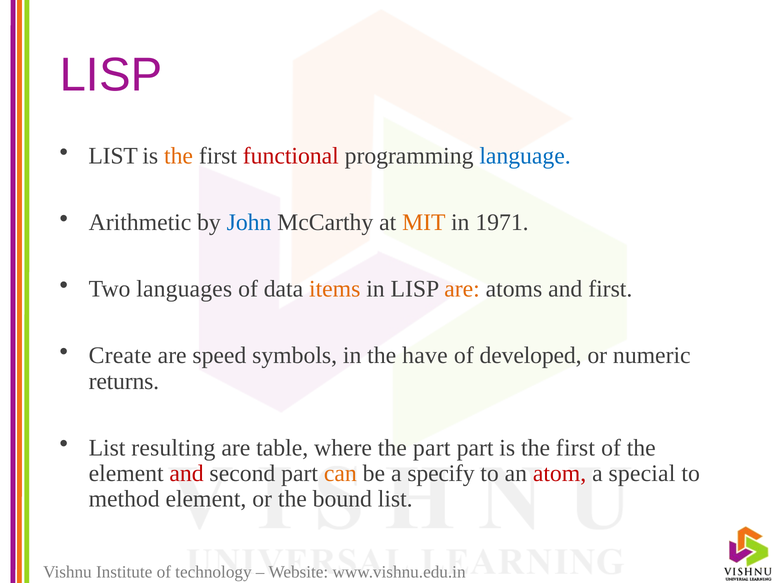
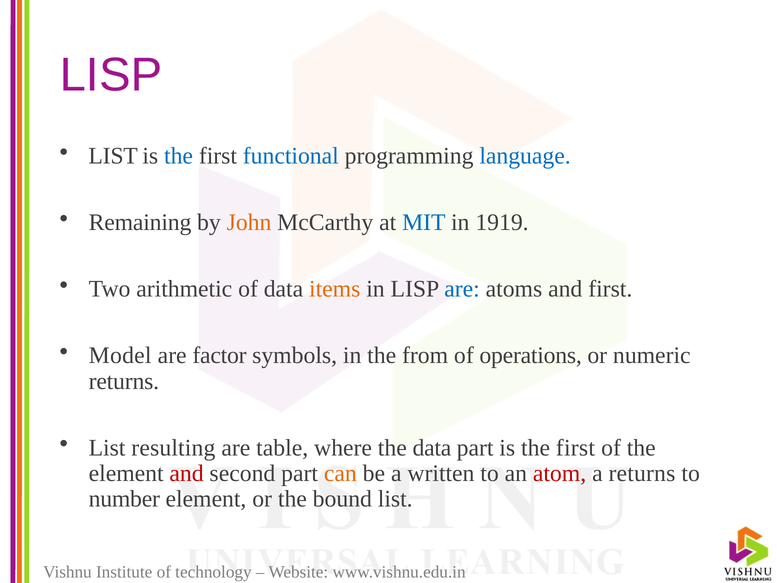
the colour: orange -> blue (179, 156)
functional colour: red -> blue (291, 156)
Arithmetic: Arithmetic -> Remaining (140, 222)
John colour: blue -> orange (249, 222)
MIT colour: orange -> blue (424, 222)
1971: 1971 -> 1919 (502, 222)
languages: languages -> arithmetic (184, 289)
are colour: orange -> blue (462, 289)
Create: Create -> Model (120, 355)
speed: speed -> factor (219, 355)
have: have -> from (425, 355)
developed: developed -> operations (531, 355)
the part: part -> data (432, 448)
specify: specify -> written (441, 473)
a special: special -> returns (642, 473)
method: method -> number (124, 499)
